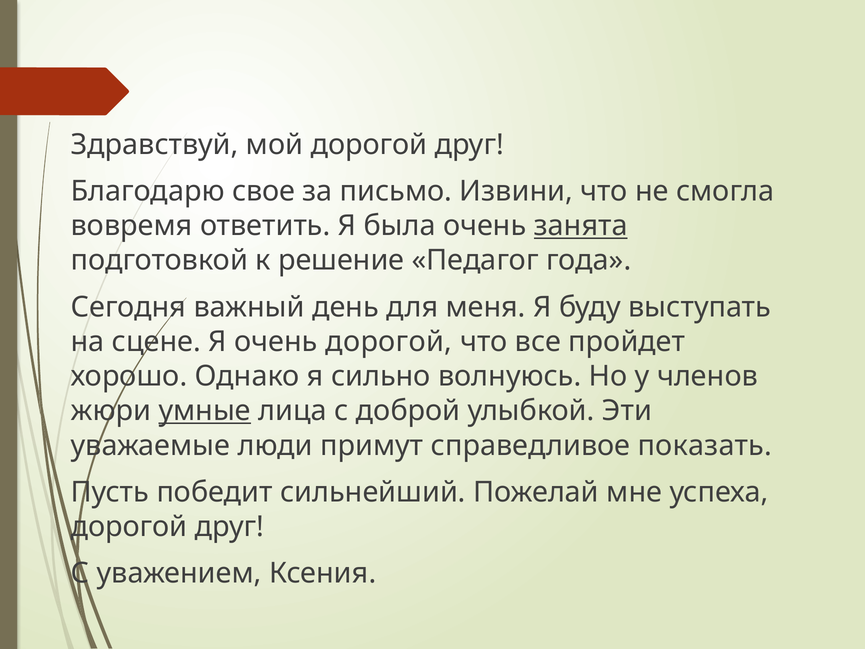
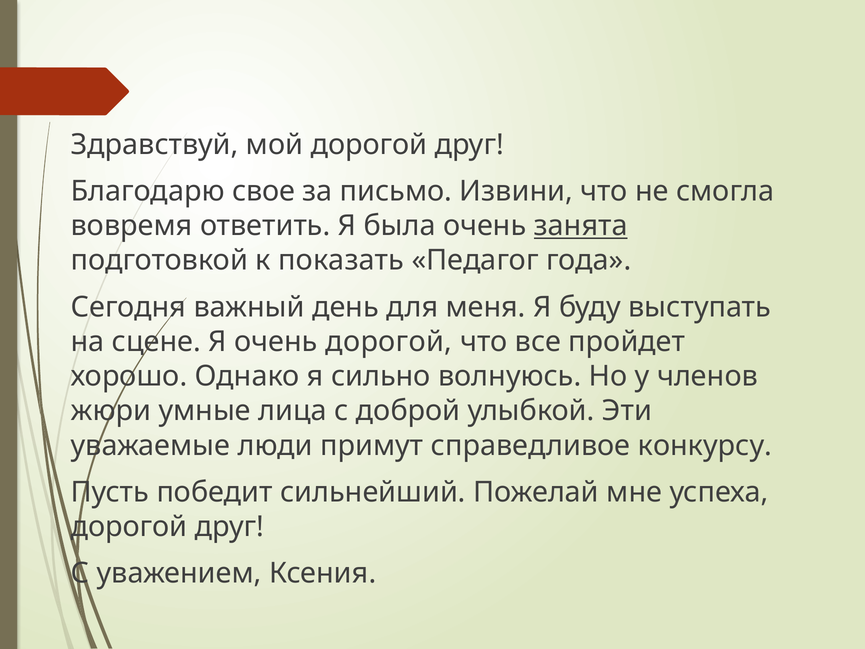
решение: решение -> показать (341, 260)
умные underline: present -> none (205, 411)
показать: показать -> конкурсу (705, 445)
